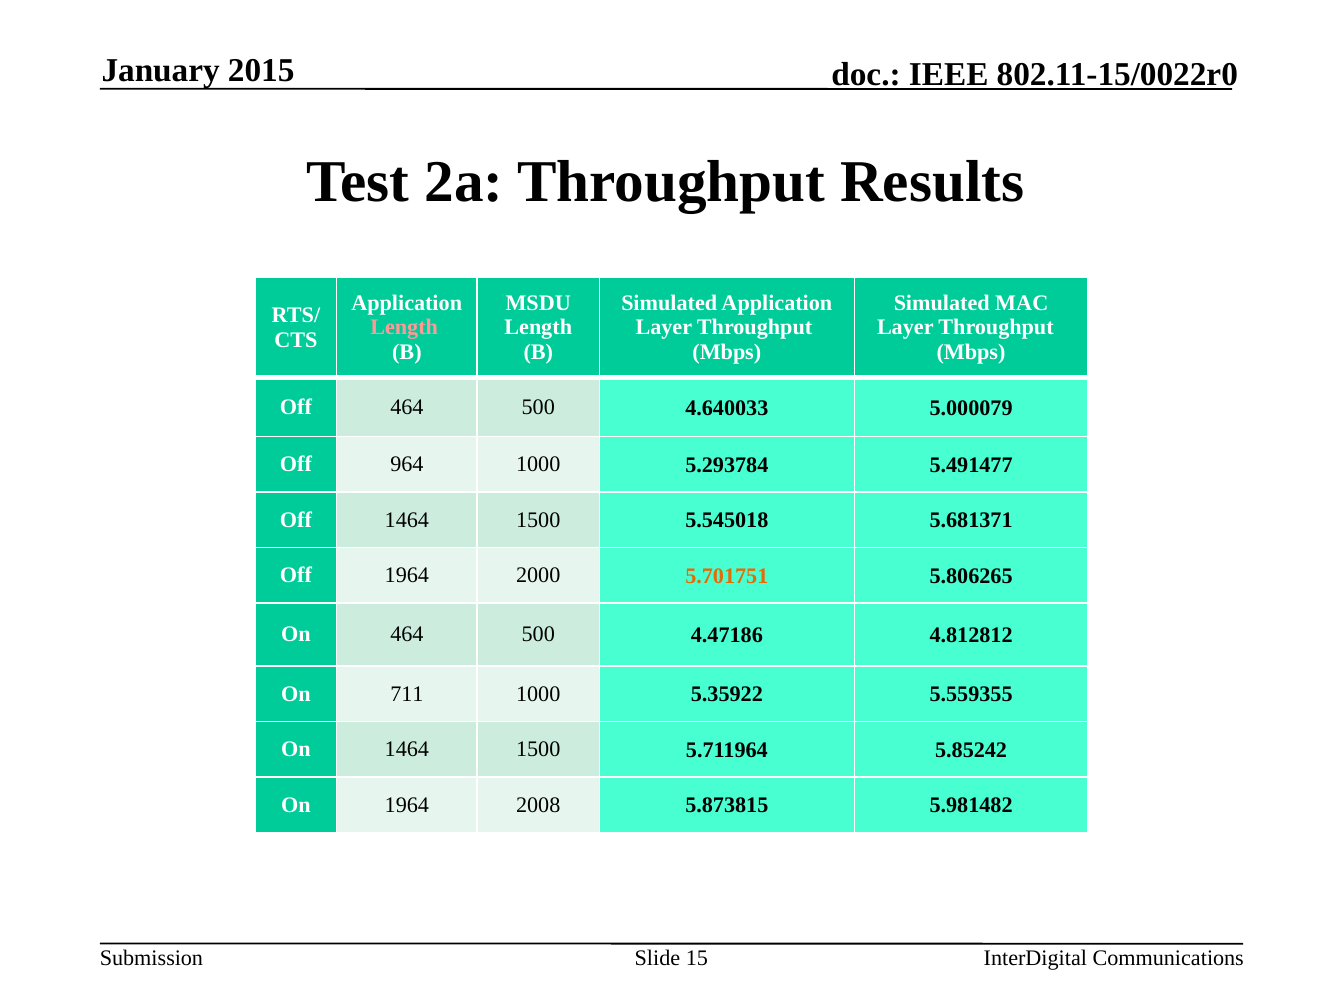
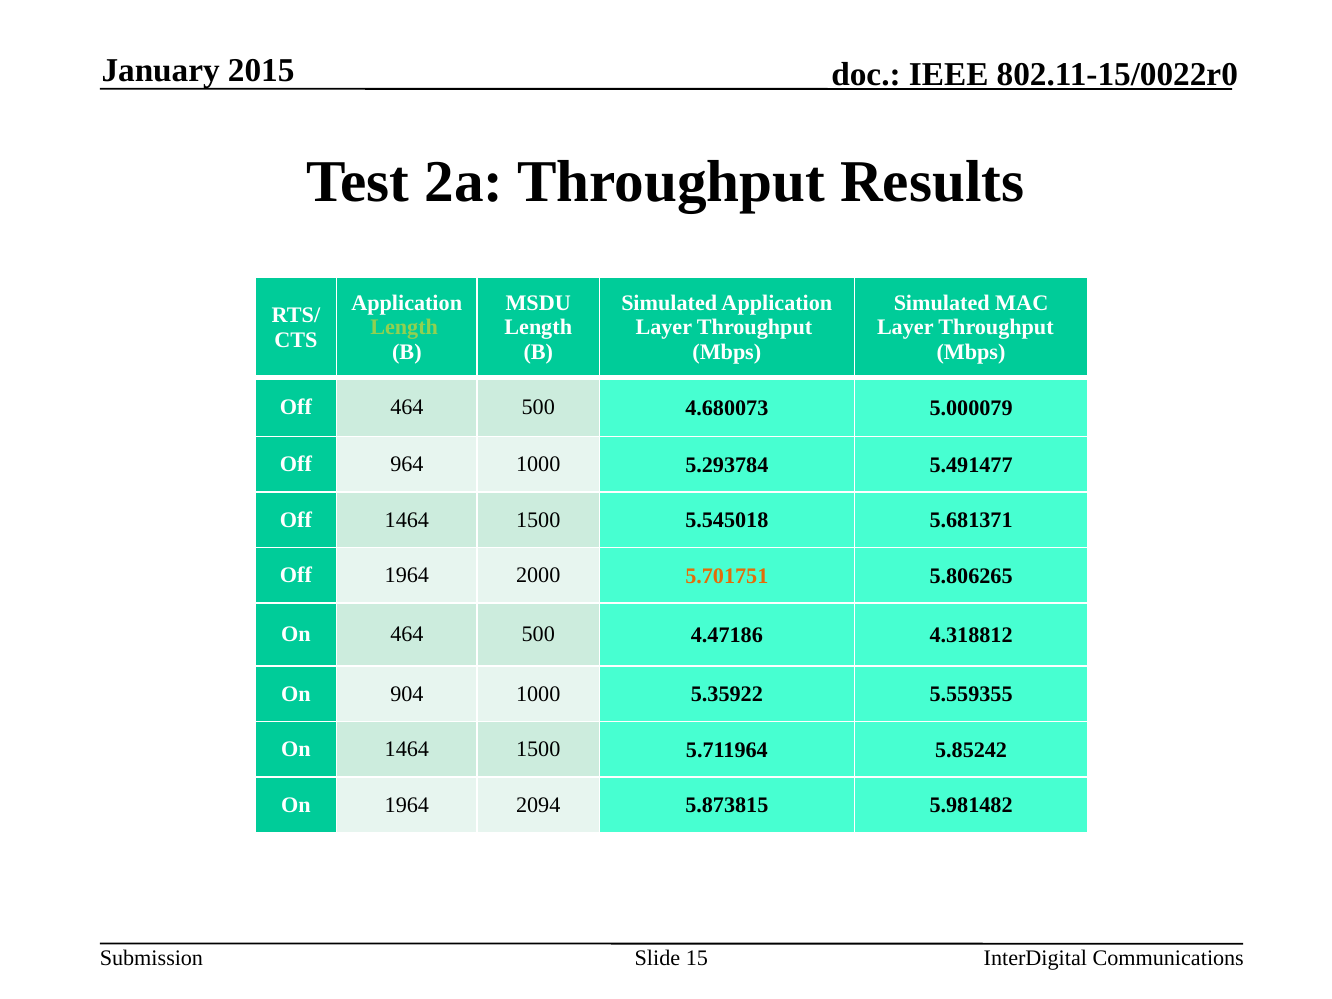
Length colour: pink -> light green (404, 328)
4.640033: 4.640033 -> 4.680073 (727, 408)
4.812812: 4.812812 -> 4.318812 (971, 635)
711: 711 -> 904 (407, 694)
2008: 2008 -> 2094 (538, 805)
